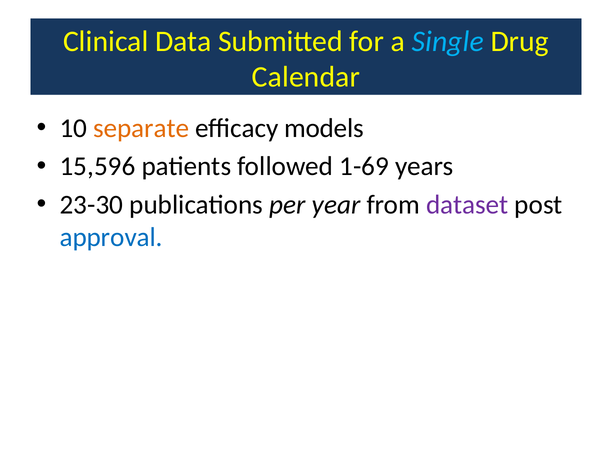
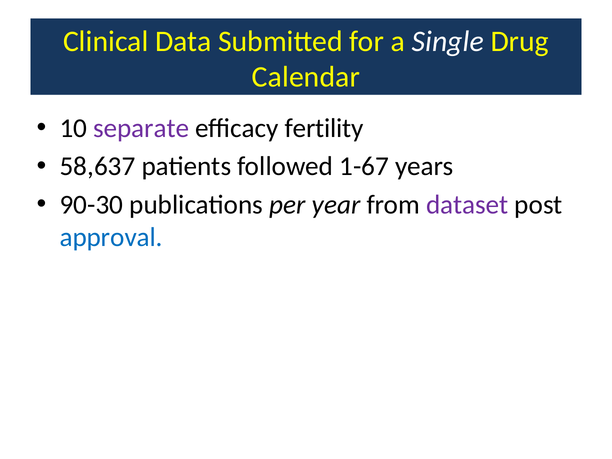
Single colour: light blue -> white (448, 41)
separate colour: orange -> purple (141, 128)
models: models -> fertility (324, 128)
15,596: 15,596 -> 58,637 (98, 166)
1-69: 1-69 -> 1-67 (364, 166)
23-30: 23-30 -> 90-30 (91, 205)
